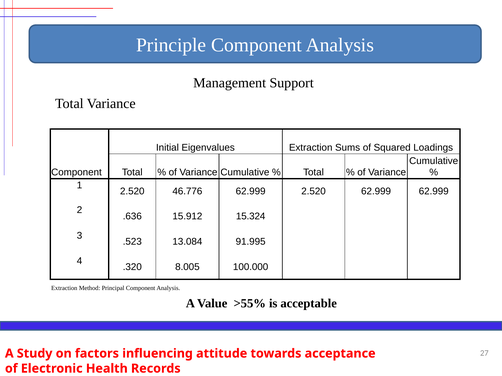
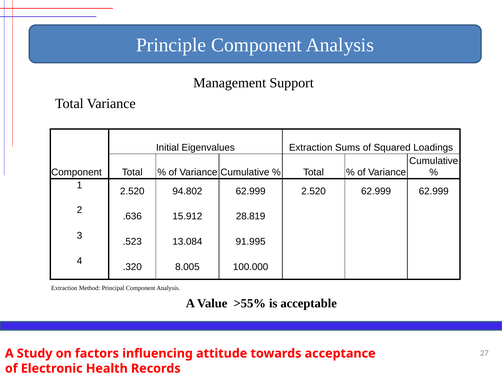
46.776: 46.776 -> 94.802 (187, 191)
15.324: 15.324 -> 28.819 (251, 216)
